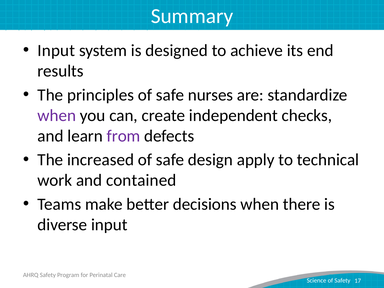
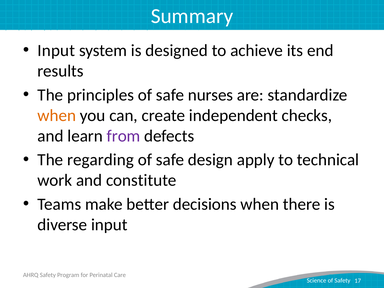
when colour: purple -> orange (57, 115)
increased: increased -> regarding (101, 160)
contained: contained -> constitute (141, 180)
